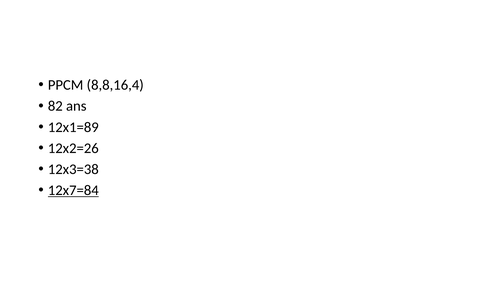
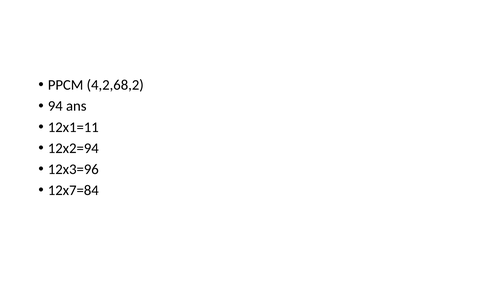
8,8,16,4: 8,8,16,4 -> 4,2,68,2 (115, 85)
82: 82 -> 94 (55, 106)
12x1=89: 12x1=89 -> 12x1=11 (73, 127)
12x2=26: 12x2=26 -> 12x2=94 (73, 148)
12x3=38: 12x3=38 -> 12x3=96 (73, 170)
12x7=84 underline: present -> none (73, 191)
